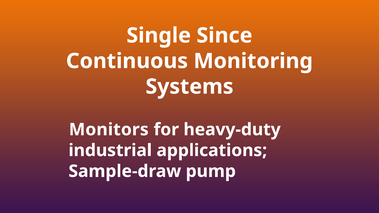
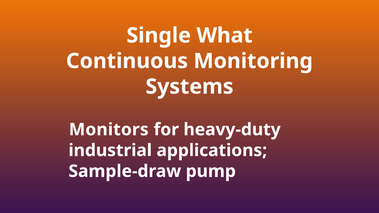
Since: Since -> What (225, 36)
